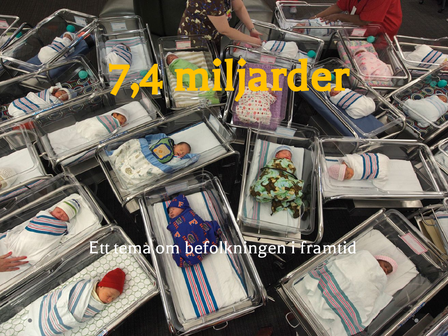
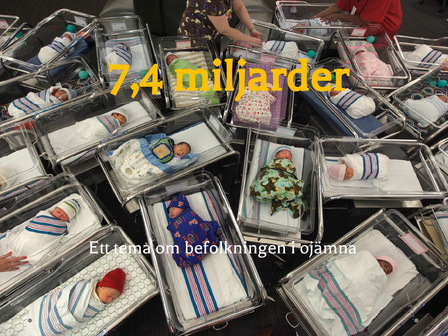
framtid: framtid -> ojämna (328, 247)
